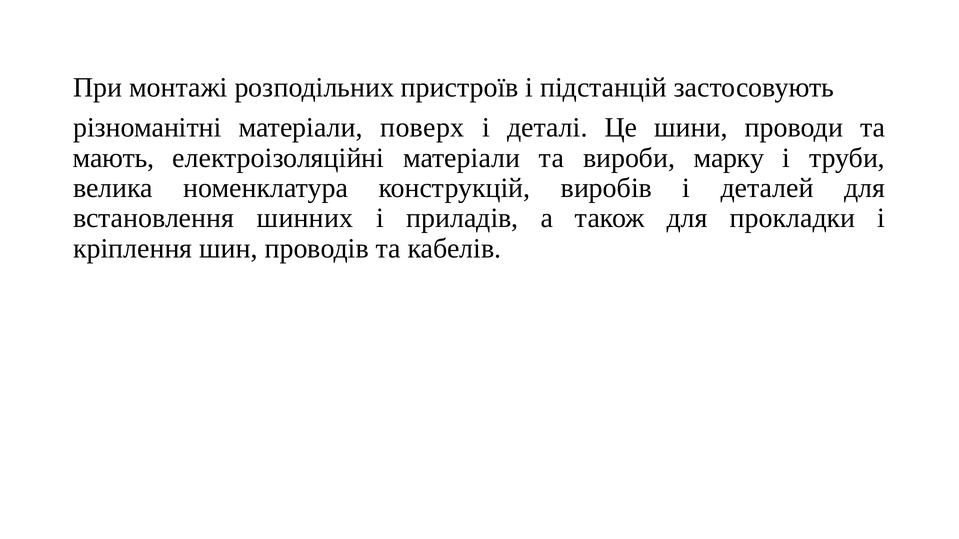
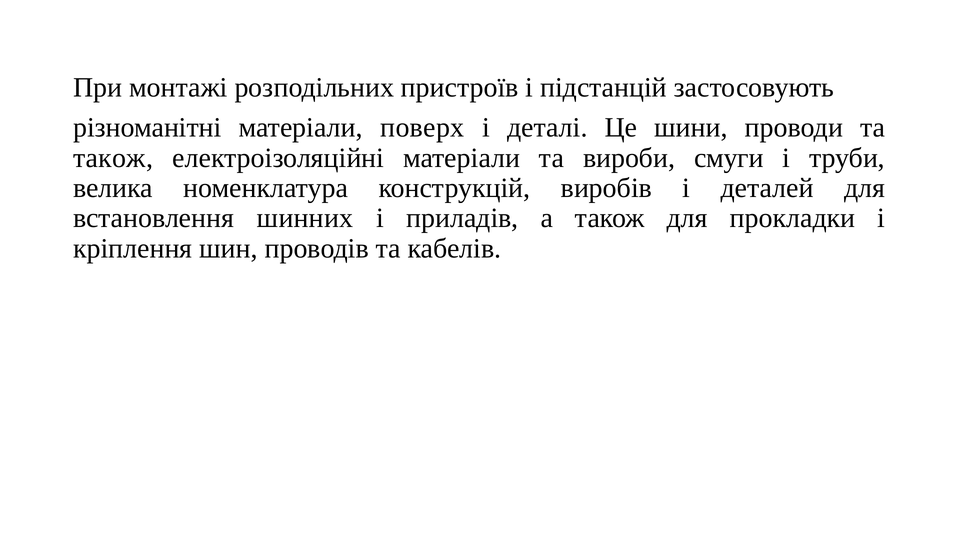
мають: мають -> також (113, 158)
марку: марку -> смуги (729, 158)
